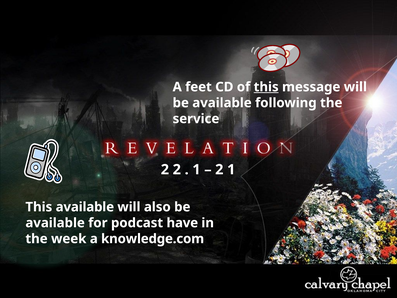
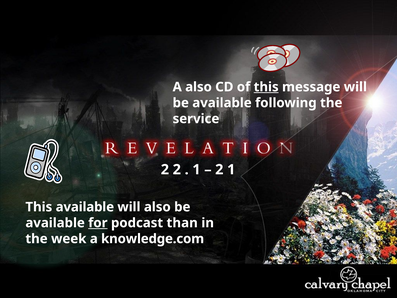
A feet: feet -> also (199, 87)
for underline: none -> present (98, 223)
have: have -> than (182, 223)
